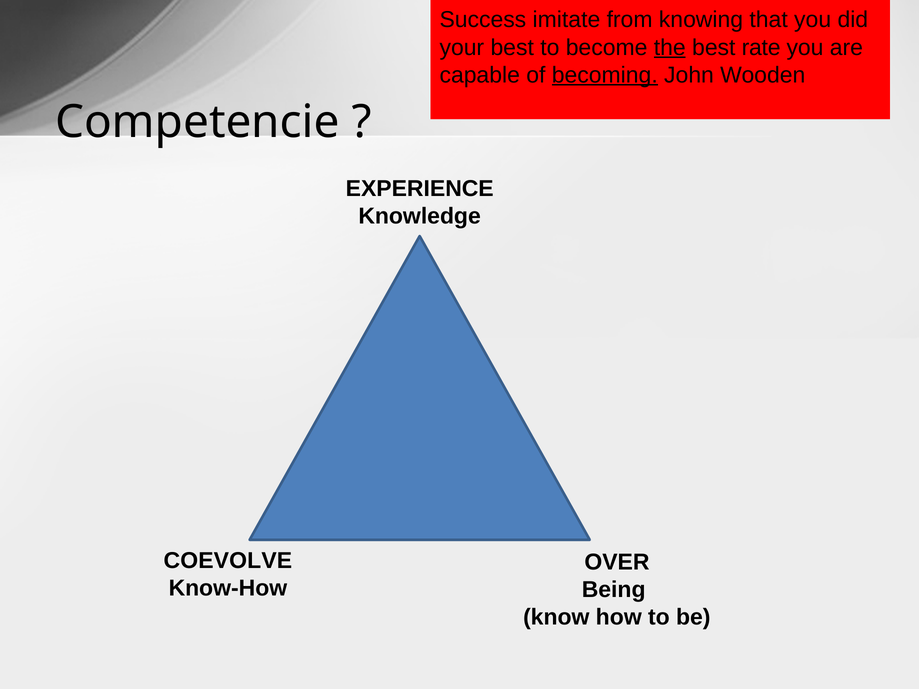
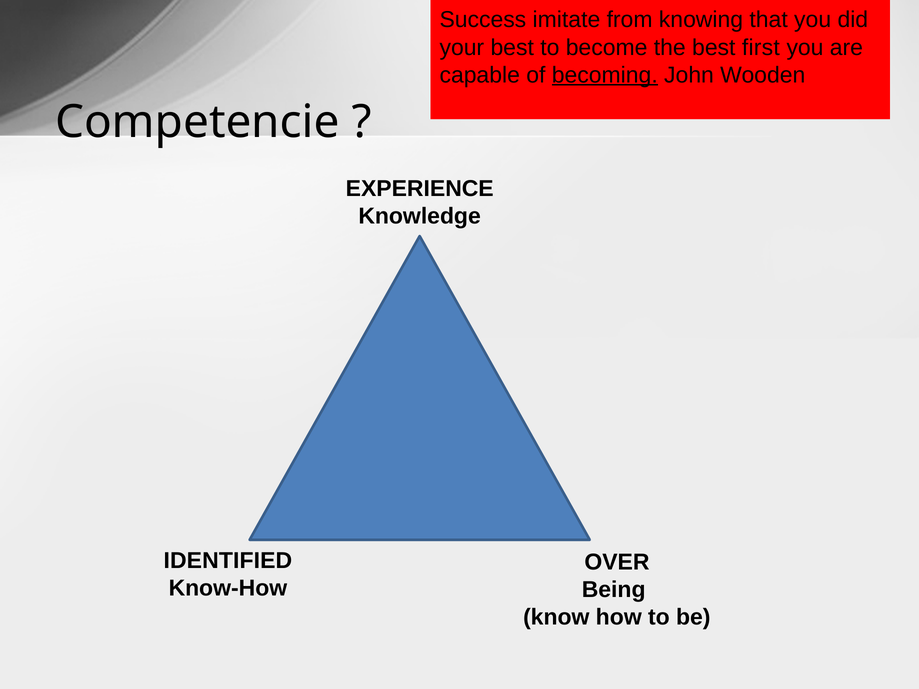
the underline: present -> none (670, 47)
rate: rate -> first (761, 47)
COEVOLVE: COEVOLVE -> IDENTIFIED (228, 561)
